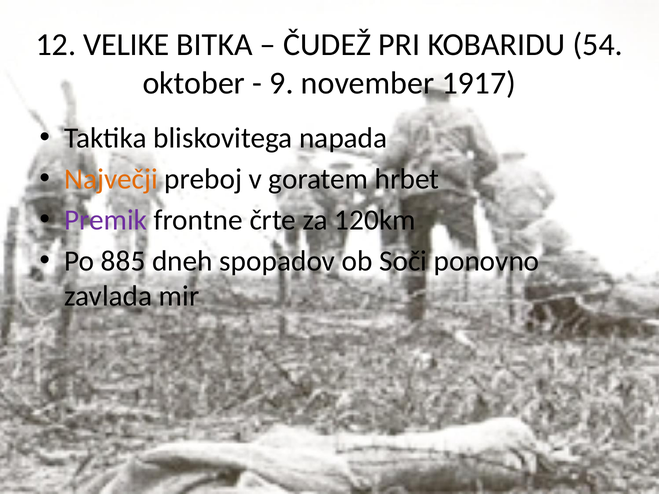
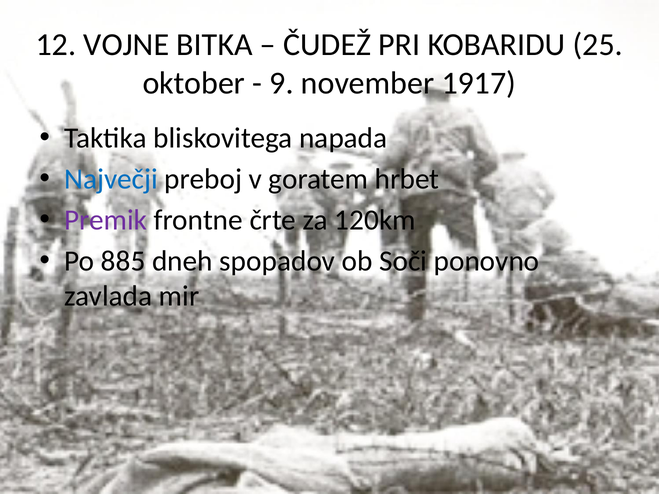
VELIKE: VELIKE -> VOJNE (126, 45)
54: 54 -> 25 (598, 45)
Največji colour: orange -> blue (111, 179)
